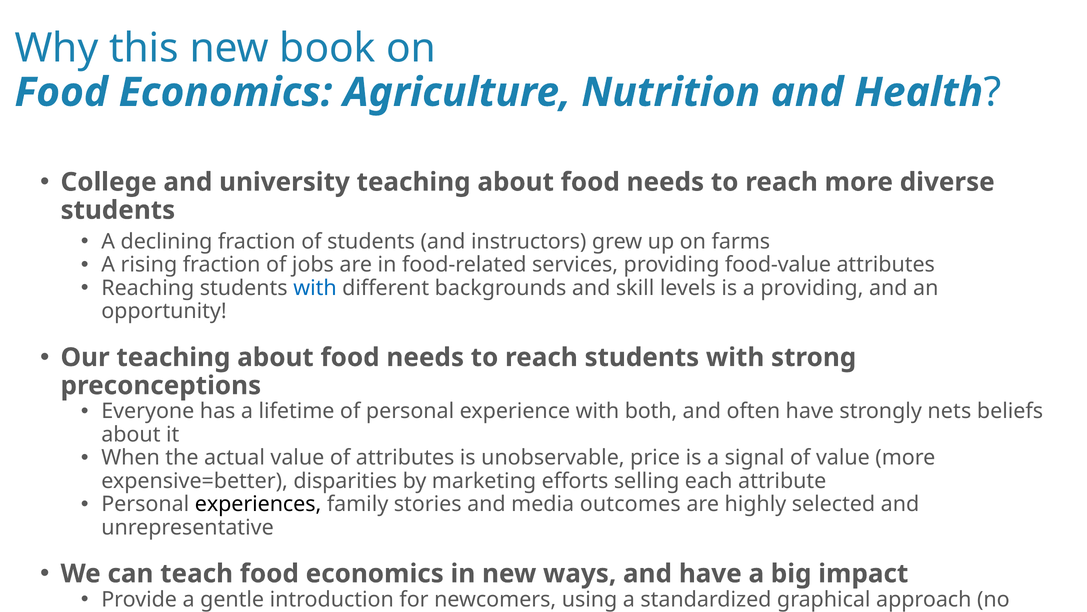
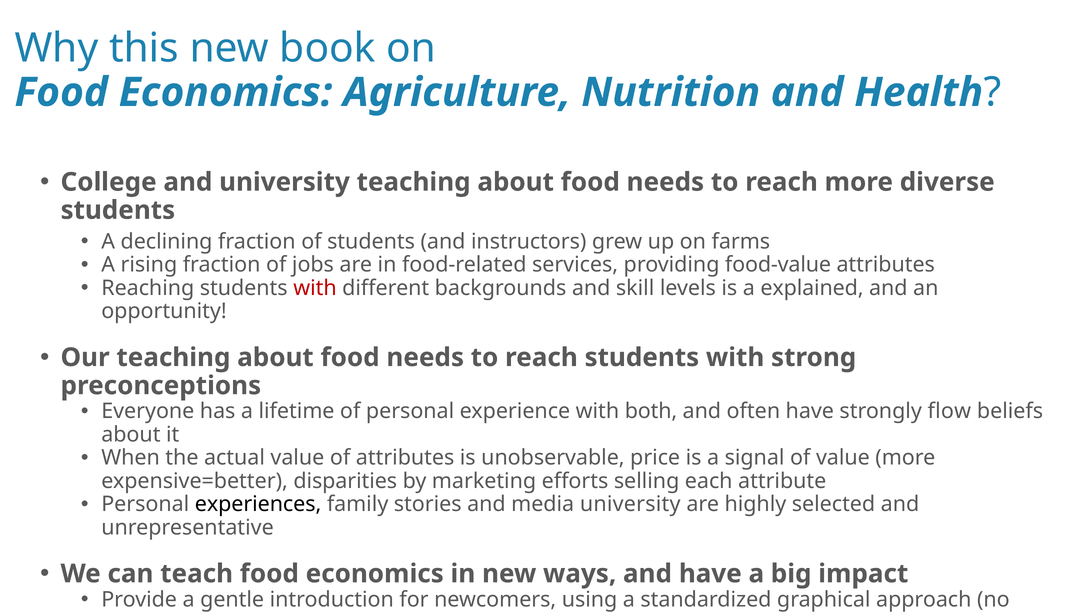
with colour: blue -> red (315, 288)
a providing: providing -> explained (812, 288)
nets: nets -> flow (949, 411)
media outcomes: outcomes -> university (630, 504)
